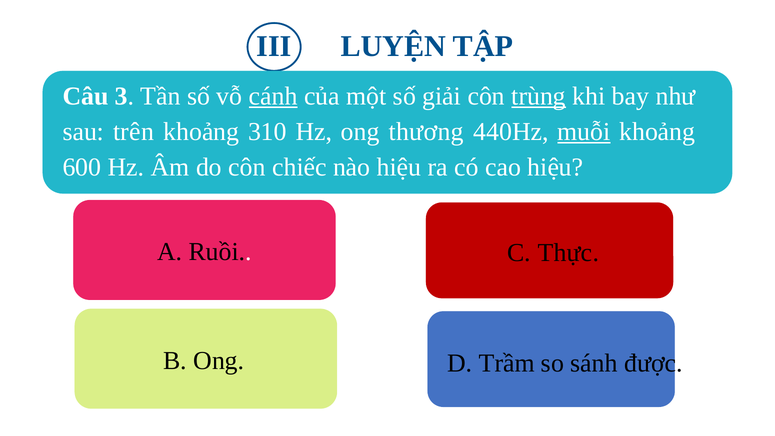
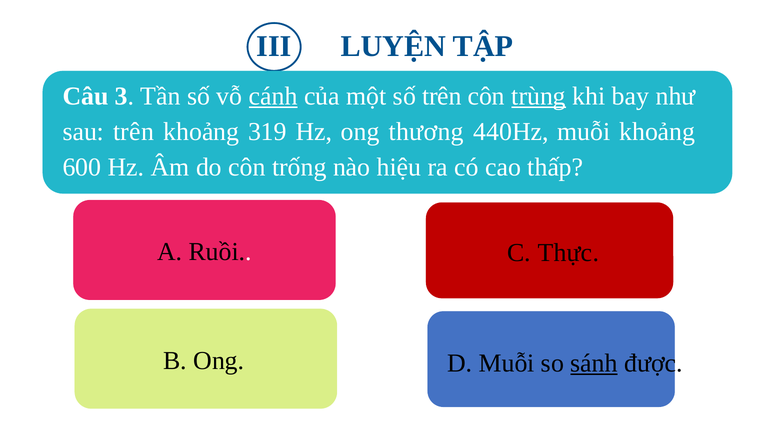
số giải: giải -> trên (442, 96)
310: 310 -> 319 (267, 132)
muỗi underline: present -> none (584, 132)
chiếc: chiếc -> trống (299, 167)
cao hiệu: hiệu -> thấp (555, 167)
D Trầm: Trầm -> Muỗi (507, 363)
sánh underline: none -> present (594, 363)
